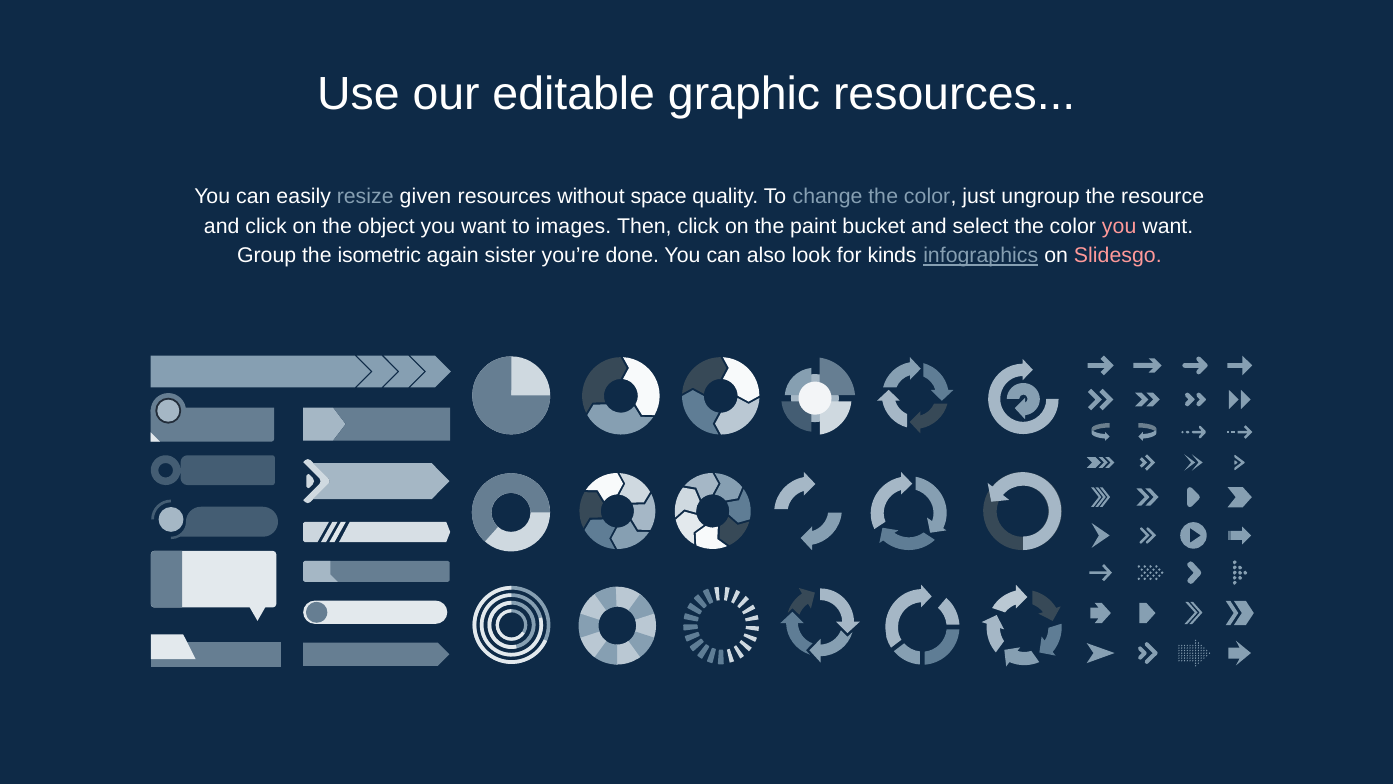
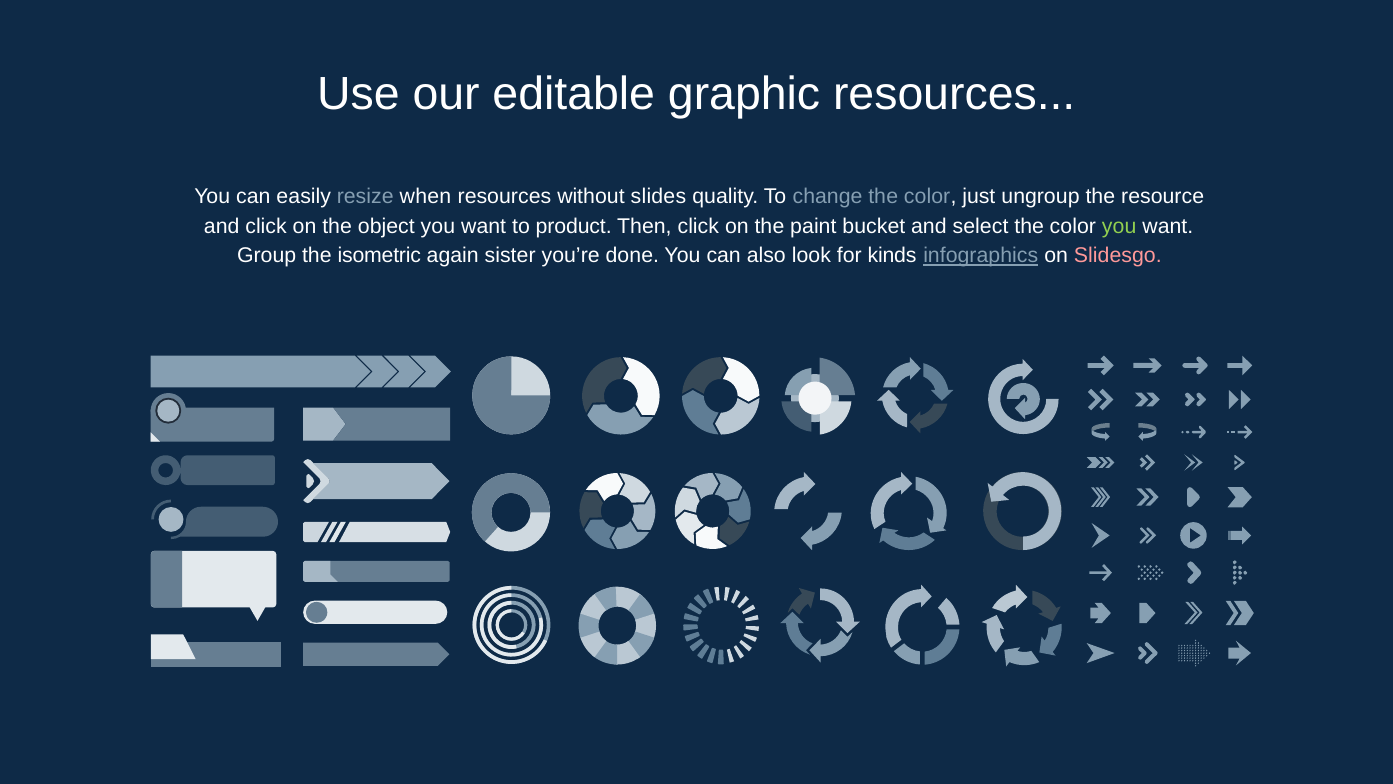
given: given -> when (425, 197)
space: space -> slides (658, 197)
images: images -> product (574, 226)
you colour: pink -> light green (1119, 226)
